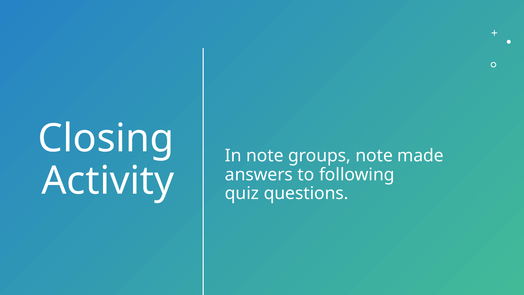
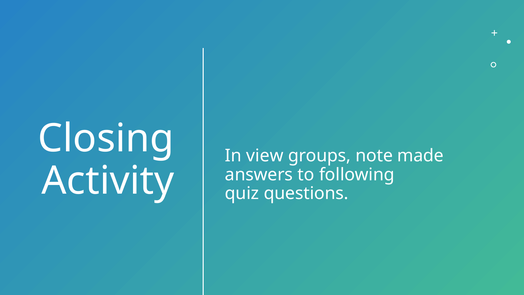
In note: note -> view (265, 156)
